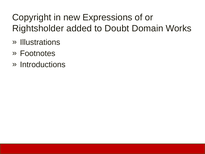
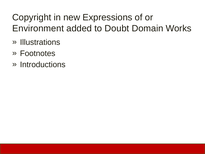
Rightsholder: Rightsholder -> Environment (38, 28)
